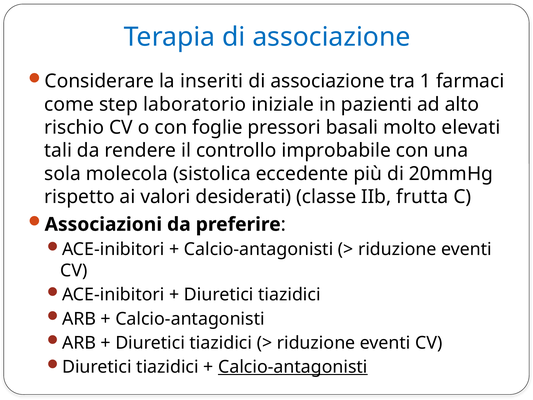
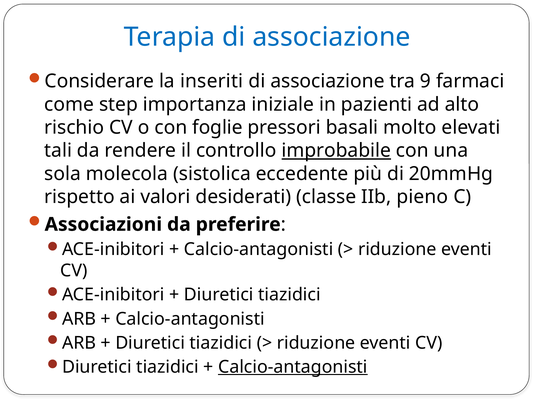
1: 1 -> 9 (425, 81)
laboratorio: laboratorio -> importanza (195, 104)
improbabile underline: none -> present (336, 151)
frutta: frutta -> pieno (422, 197)
